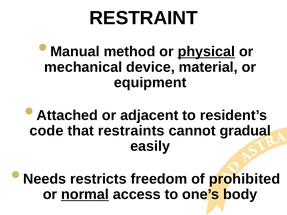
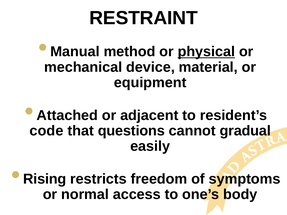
restraints: restraints -> questions (131, 131)
Needs: Needs -> Rising (45, 179)
prohibited: prohibited -> symptoms (245, 179)
normal underline: present -> none (85, 195)
